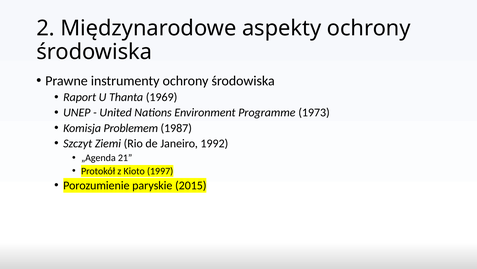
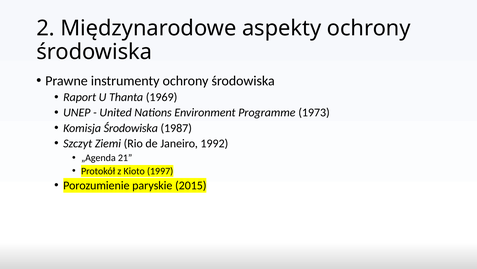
Komisja Problemem: Problemem -> Środowiska (131, 128)
